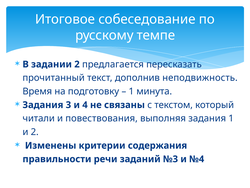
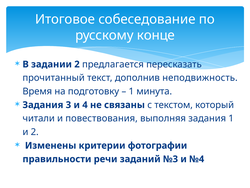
темпе: темпе -> конце (156, 35)
содержания: содержания -> фотографии (157, 145)
